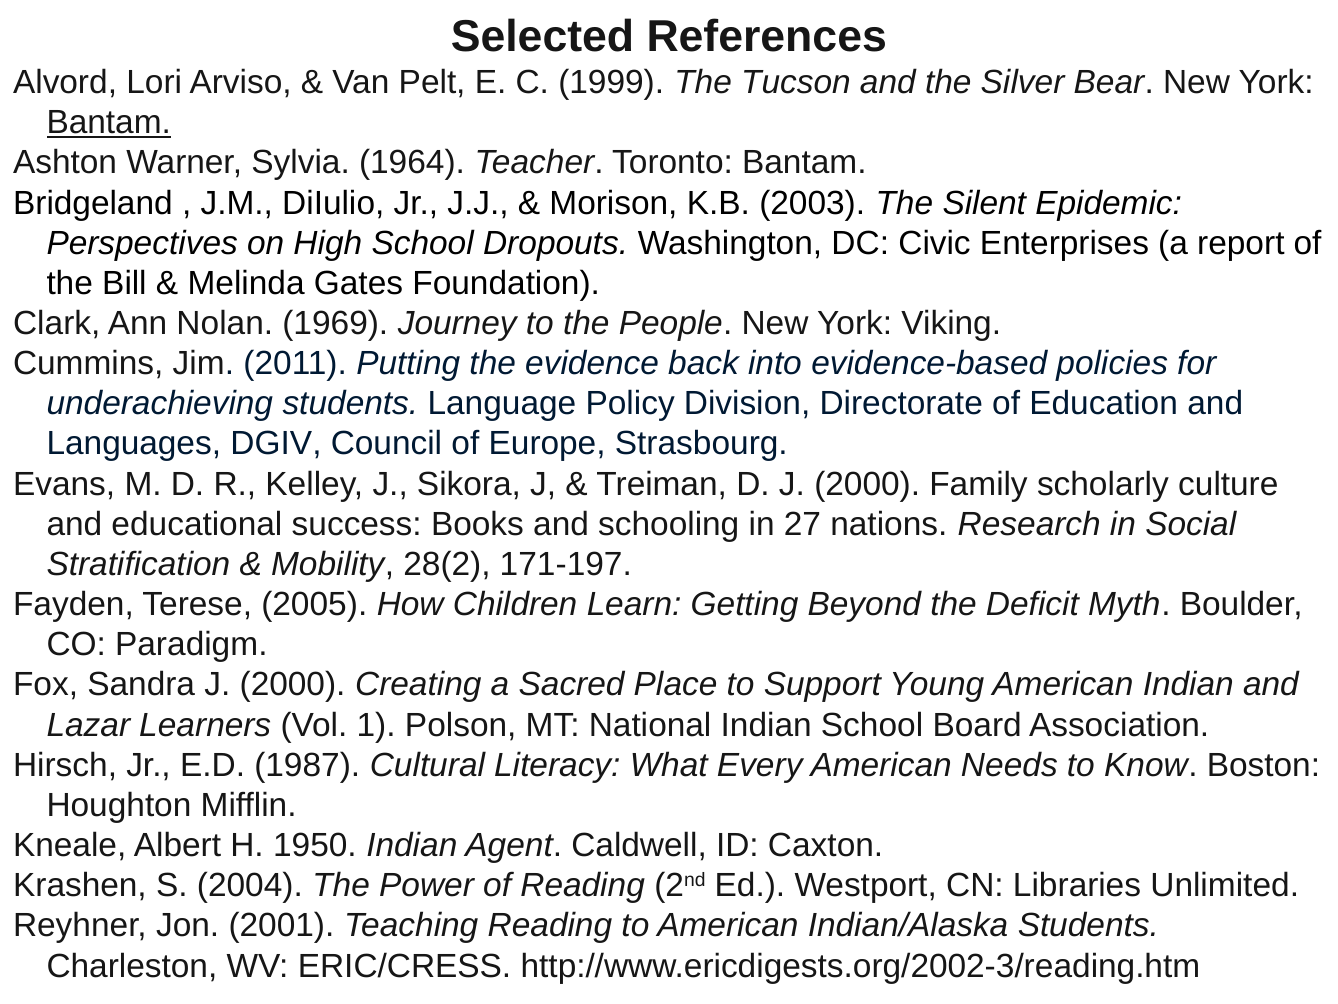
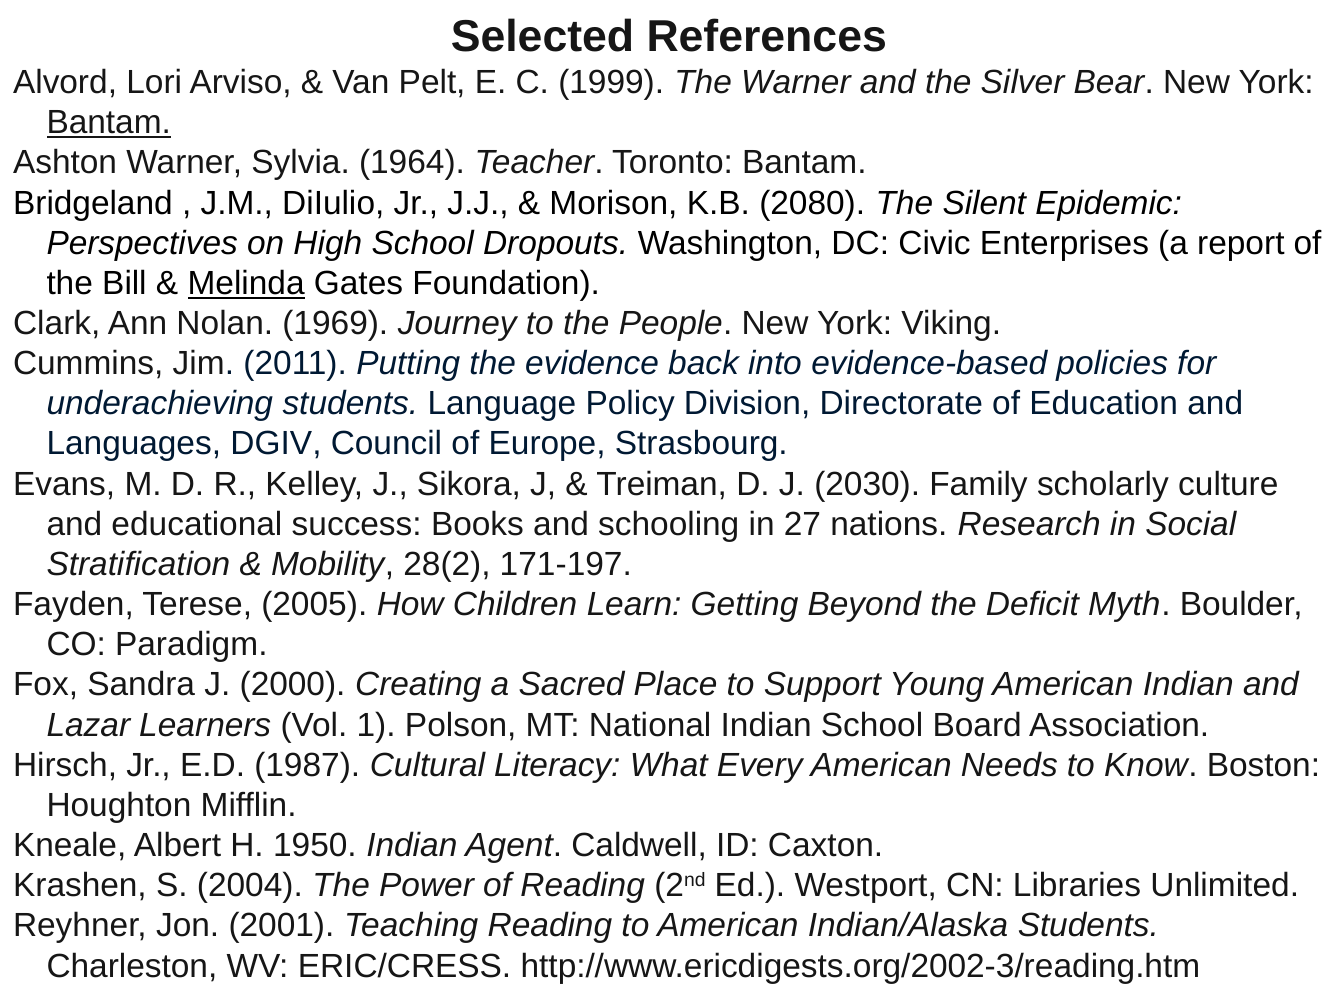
The Tucson: Tucson -> Warner (796, 82)
2003: 2003 -> 2080 (812, 203)
Melinda underline: none -> present (246, 283)
D J 2000: 2000 -> 2030 (867, 484)
